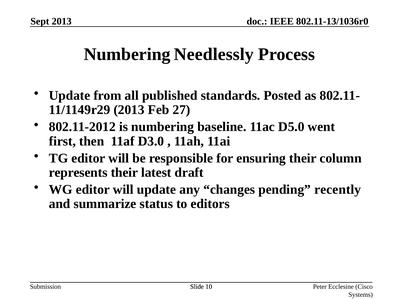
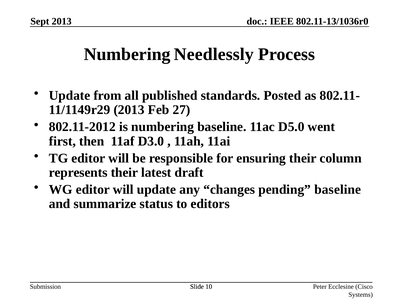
pending recently: recently -> baseline (338, 190)
